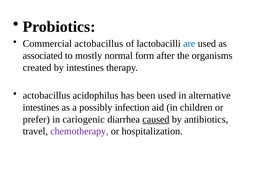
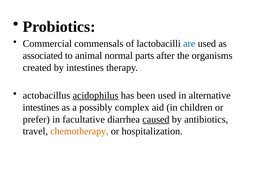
Commercial actobacillus: actobacillus -> commensals (99, 44)
mostly: mostly -> animal (89, 56)
form: form -> parts (145, 56)
acidophilus underline: none -> present (96, 95)
infection: infection -> complex (132, 107)
cariogenic: cariogenic -> facultative (84, 119)
chemotherapy colour: purple -> orange (79, 131)
